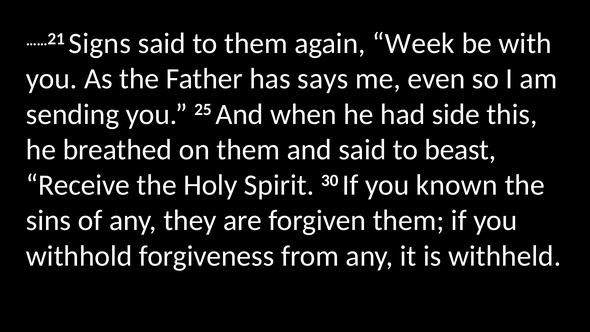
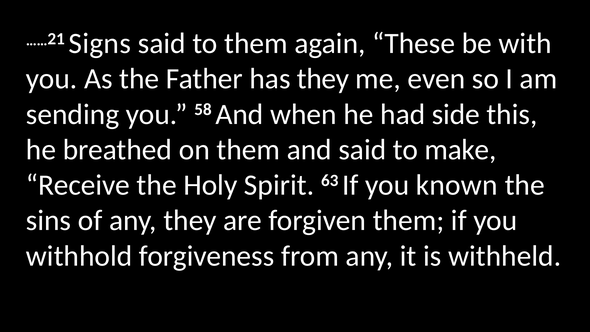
Week: Week -> These (414, 43)
has says: says -> they (323, 79)
25: 25 -> 58 (203, 110)
beast: beast -> make (460, 150)
30: 30 -> 63 (330, 180)
